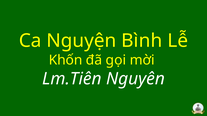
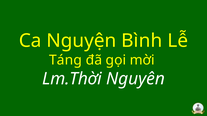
Khốn: Khốn -> Táng (65, 60)
Lm.Tiên: Lm.Tiên -> Lm.Thời (72, 79)
